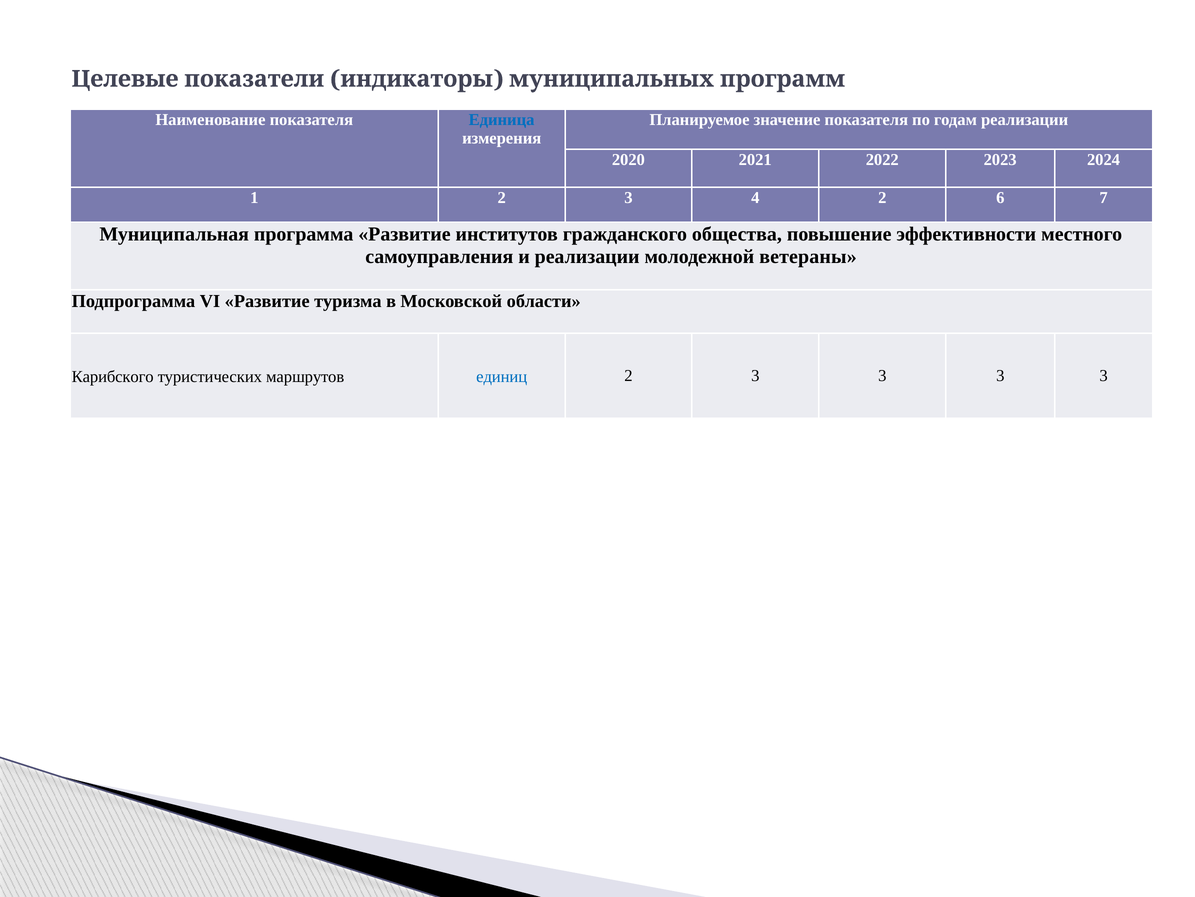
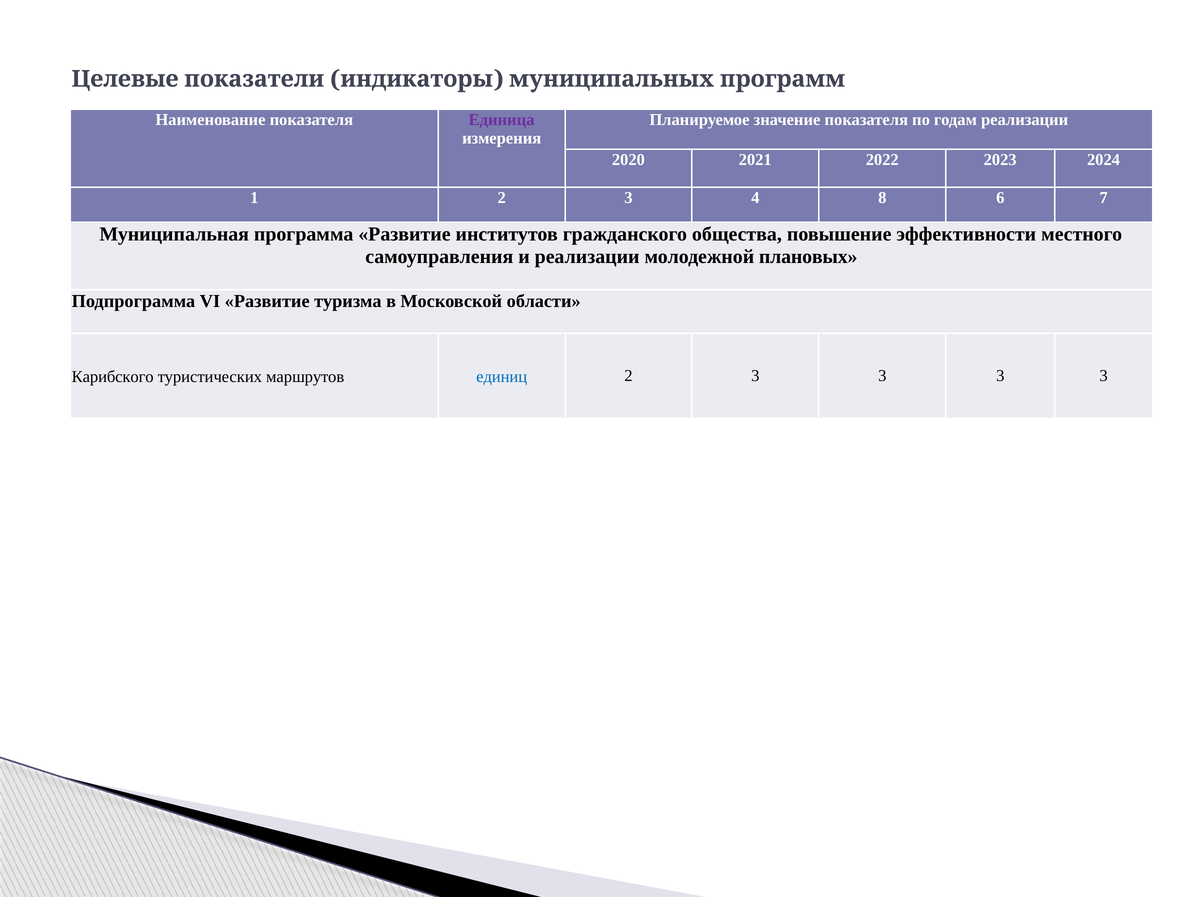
Единица colour: blue -> purple (502, 120)
4 2: 2 -> 8 (882, 198)
ветераны: ветераны -> плановых (808, 256)
